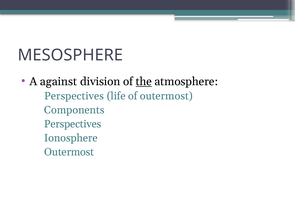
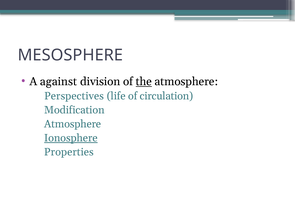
of outermost: outermost -> circulation (166, 96)
Components: Components -> Modification (74, 110)
Perspectives: Perspectives -> Atmosphere (73, 124)
Ionosphere underline: none -> present (71, 138)
Outermost: Outermost -> Properties (69, 152)
